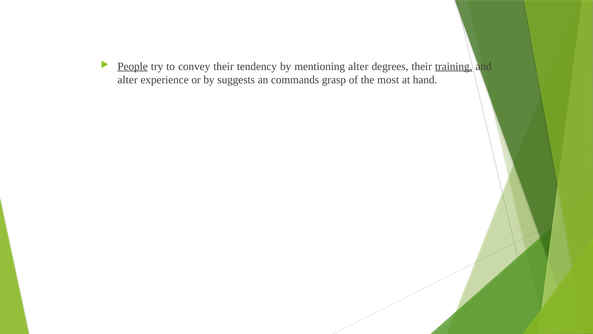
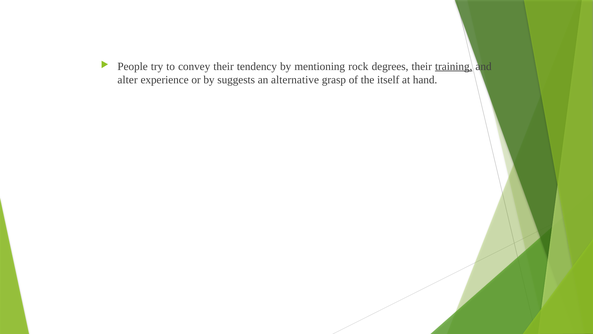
People underline: present -> none (133, 66)
mentioning alter: alter -> rock (358, 66)
commands: commands -> alternative (295, 80)
most: most -> itself (388, 80)
